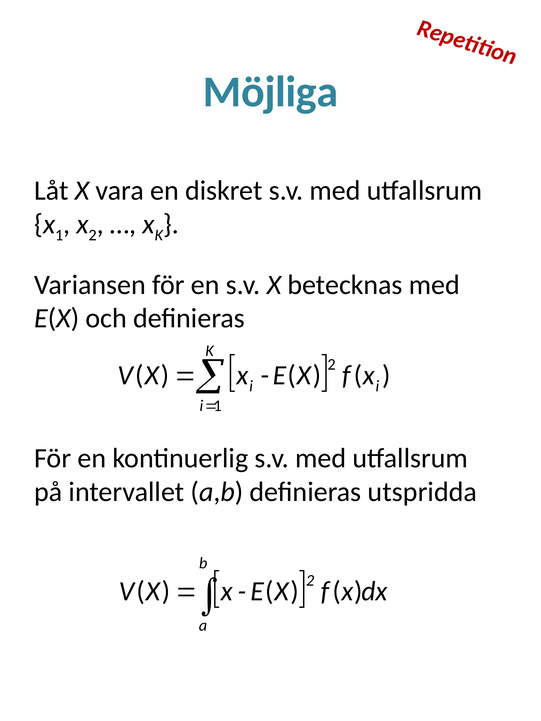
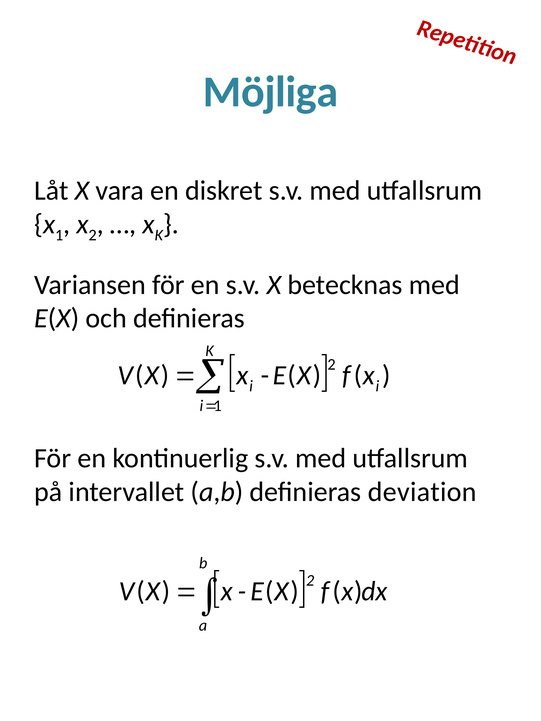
utspridda: utspridda -> deviation (422, 492)
